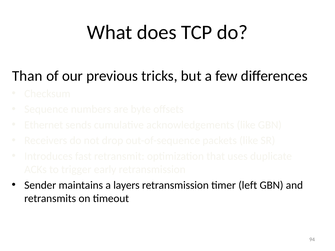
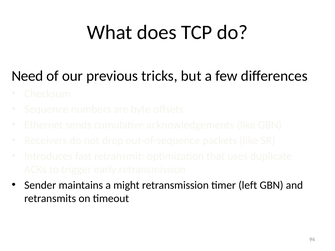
Than: Than -> Need (27, 76)
layers: layers -> might (126, 185)
